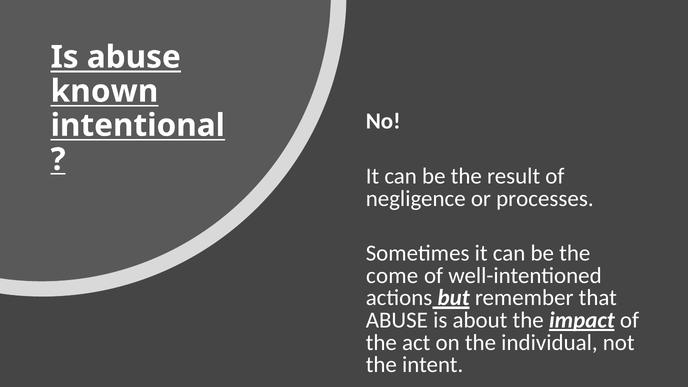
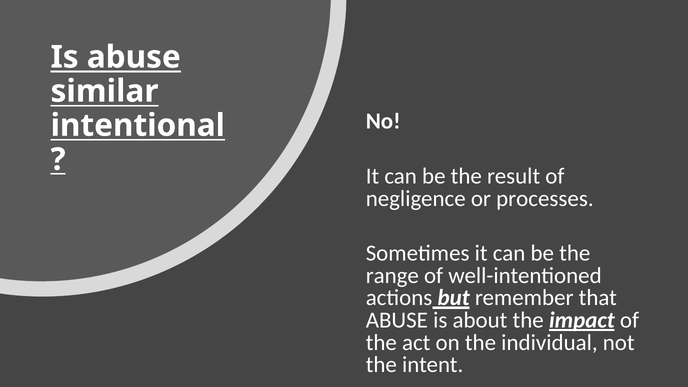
known: known -> similar (105, 91)
come: come -> range (392, 276)
